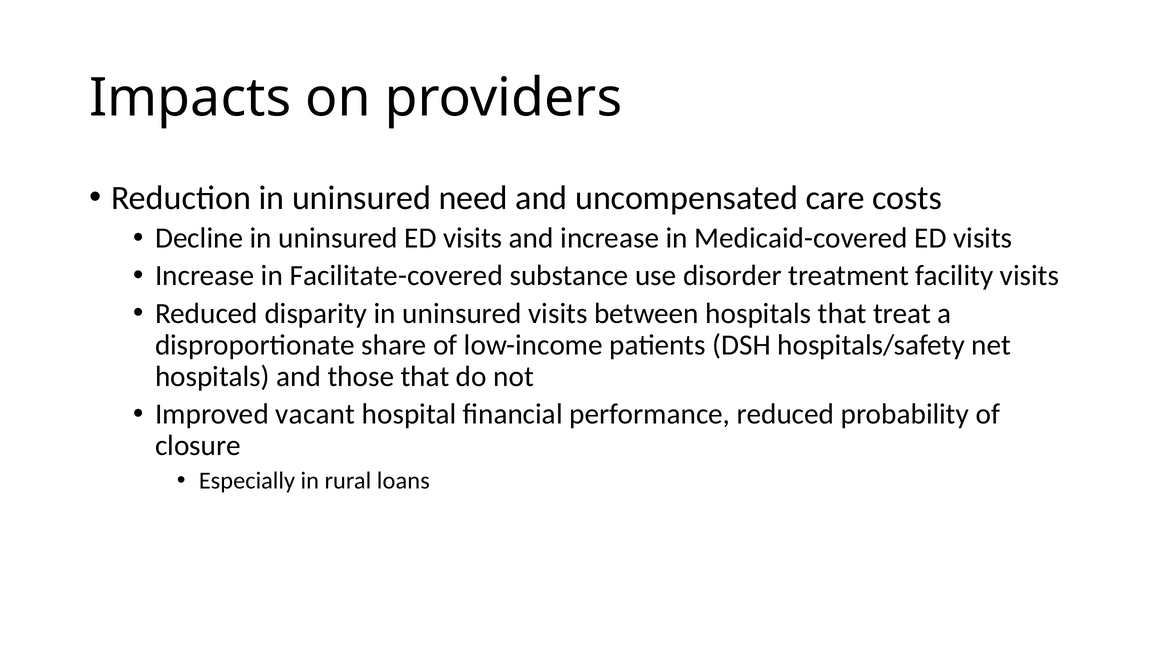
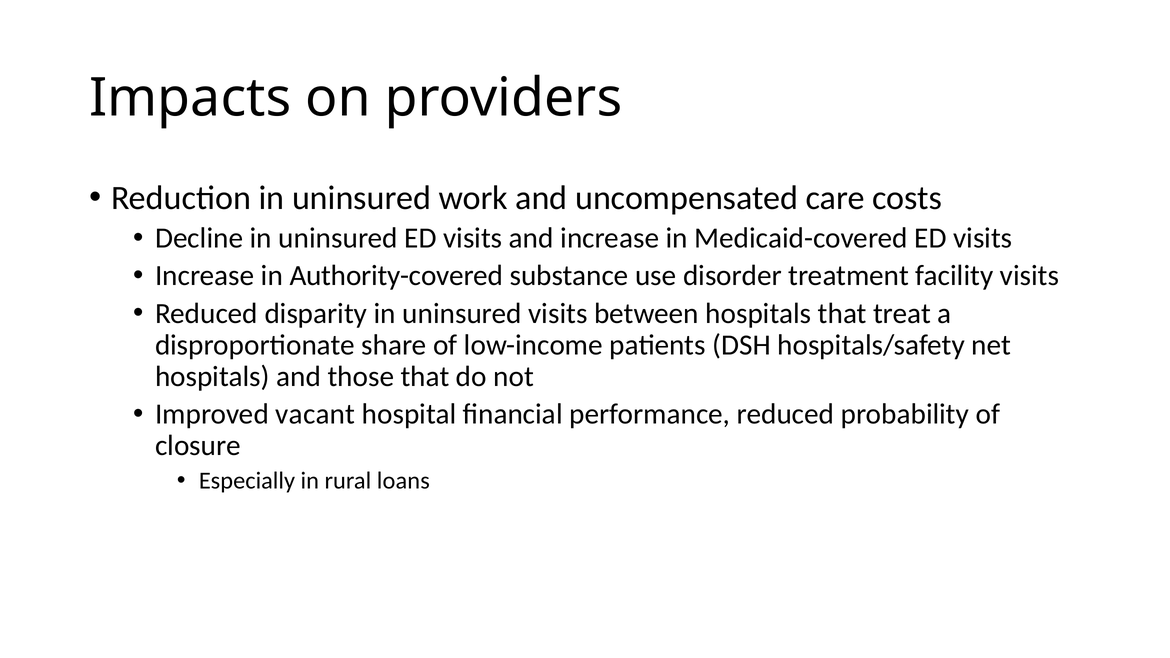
need: need -> work (473, 198)
Facilitate-covered: Facilitate-covered -> Authority-covered (396, 276)
